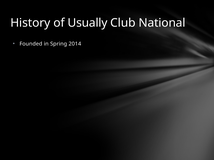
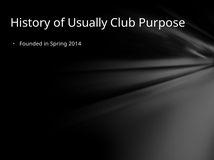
National: National -> Purpose (162, 23)
